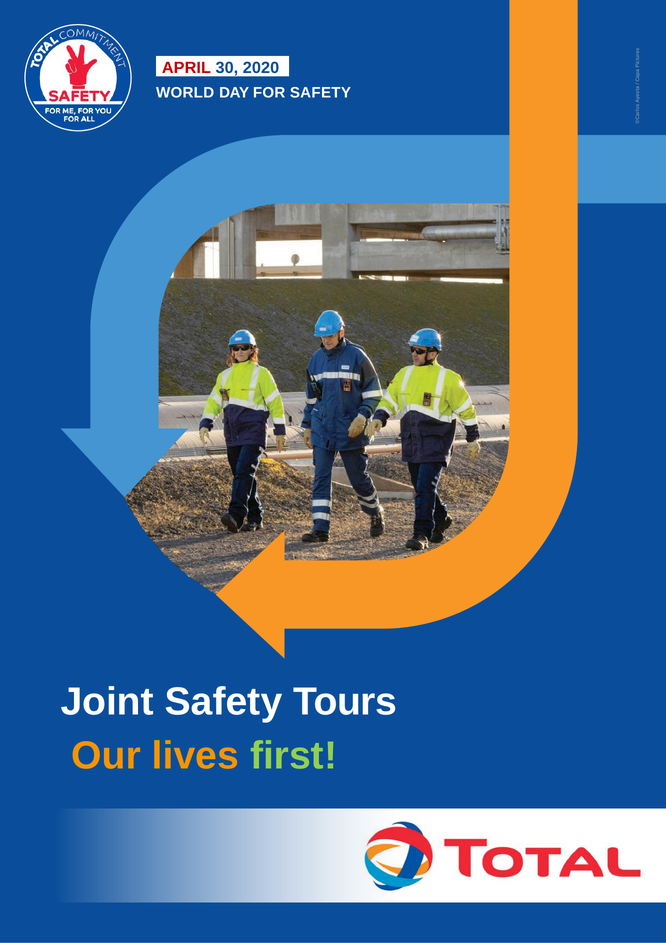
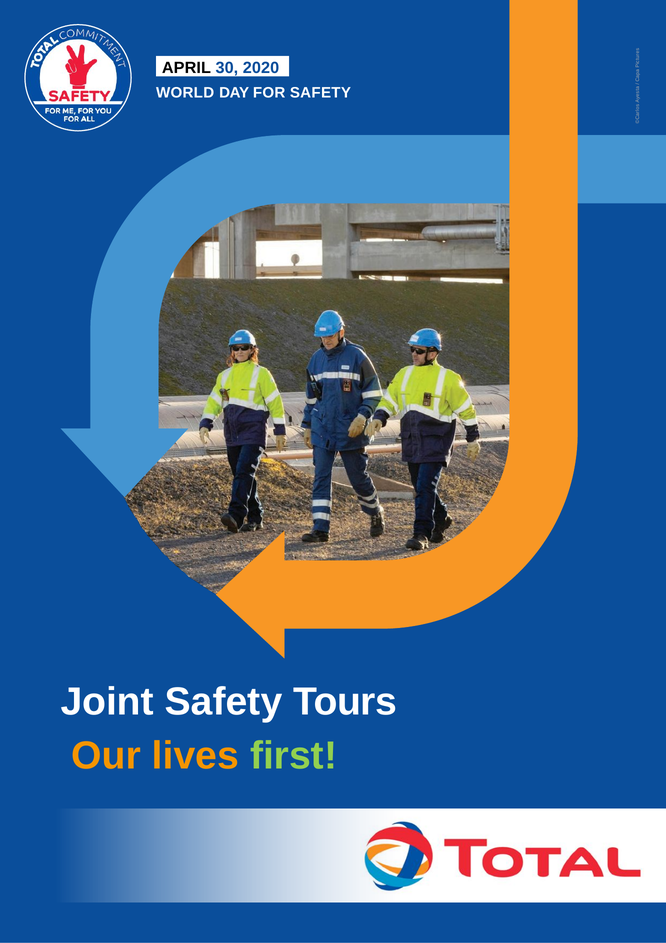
APRIL colour: red -> black (186, 68)
